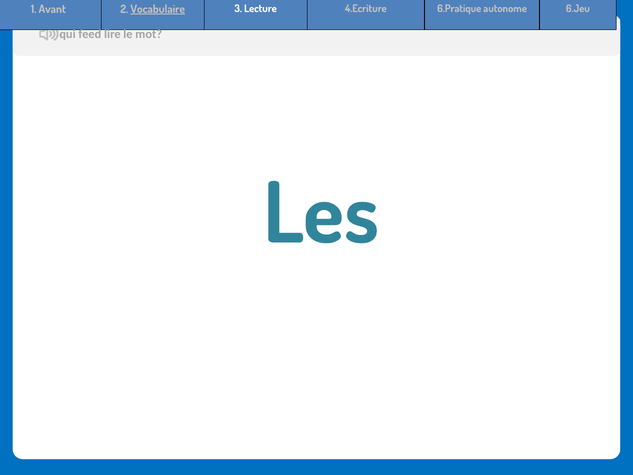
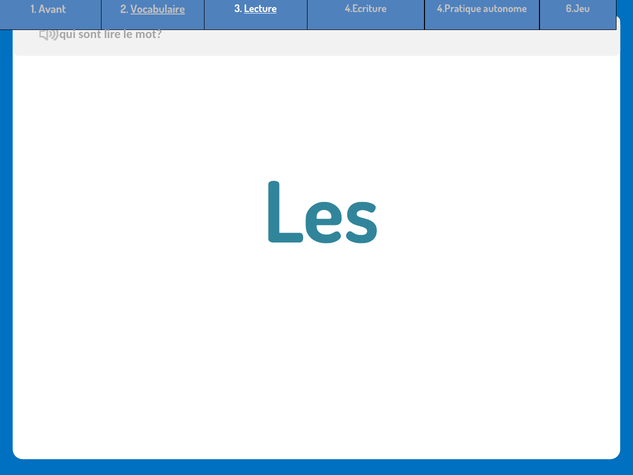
Lecture underline: none -> present (260, 9)
6.Pratique: 6.Pratique -> 4.Pratique (459, 9)
feed: feed -> sont (90, 34)
